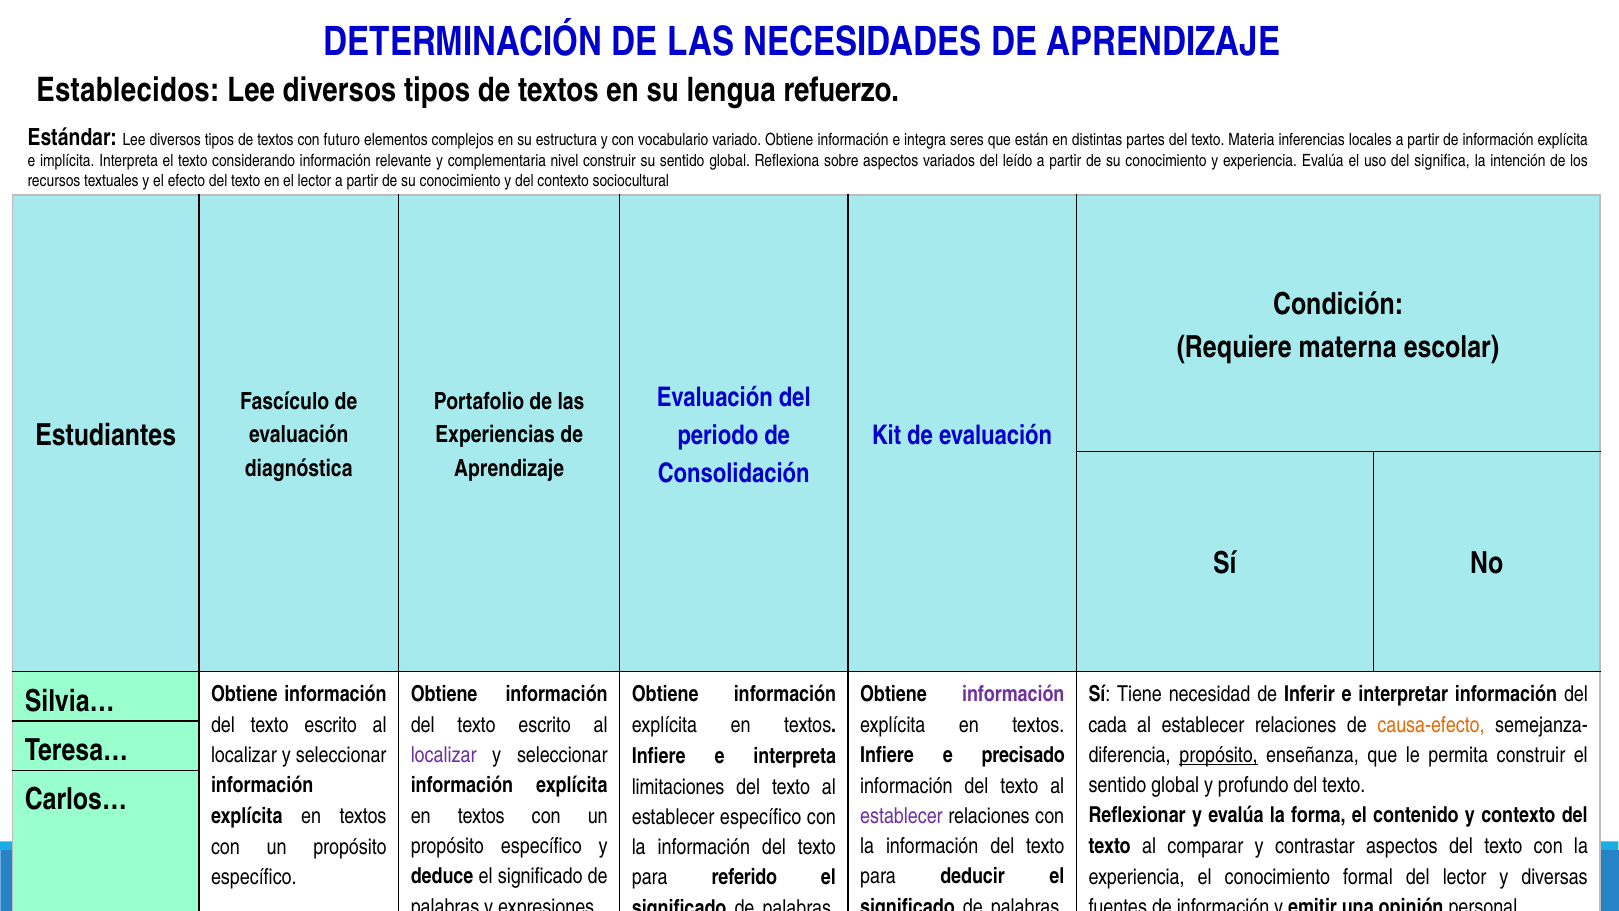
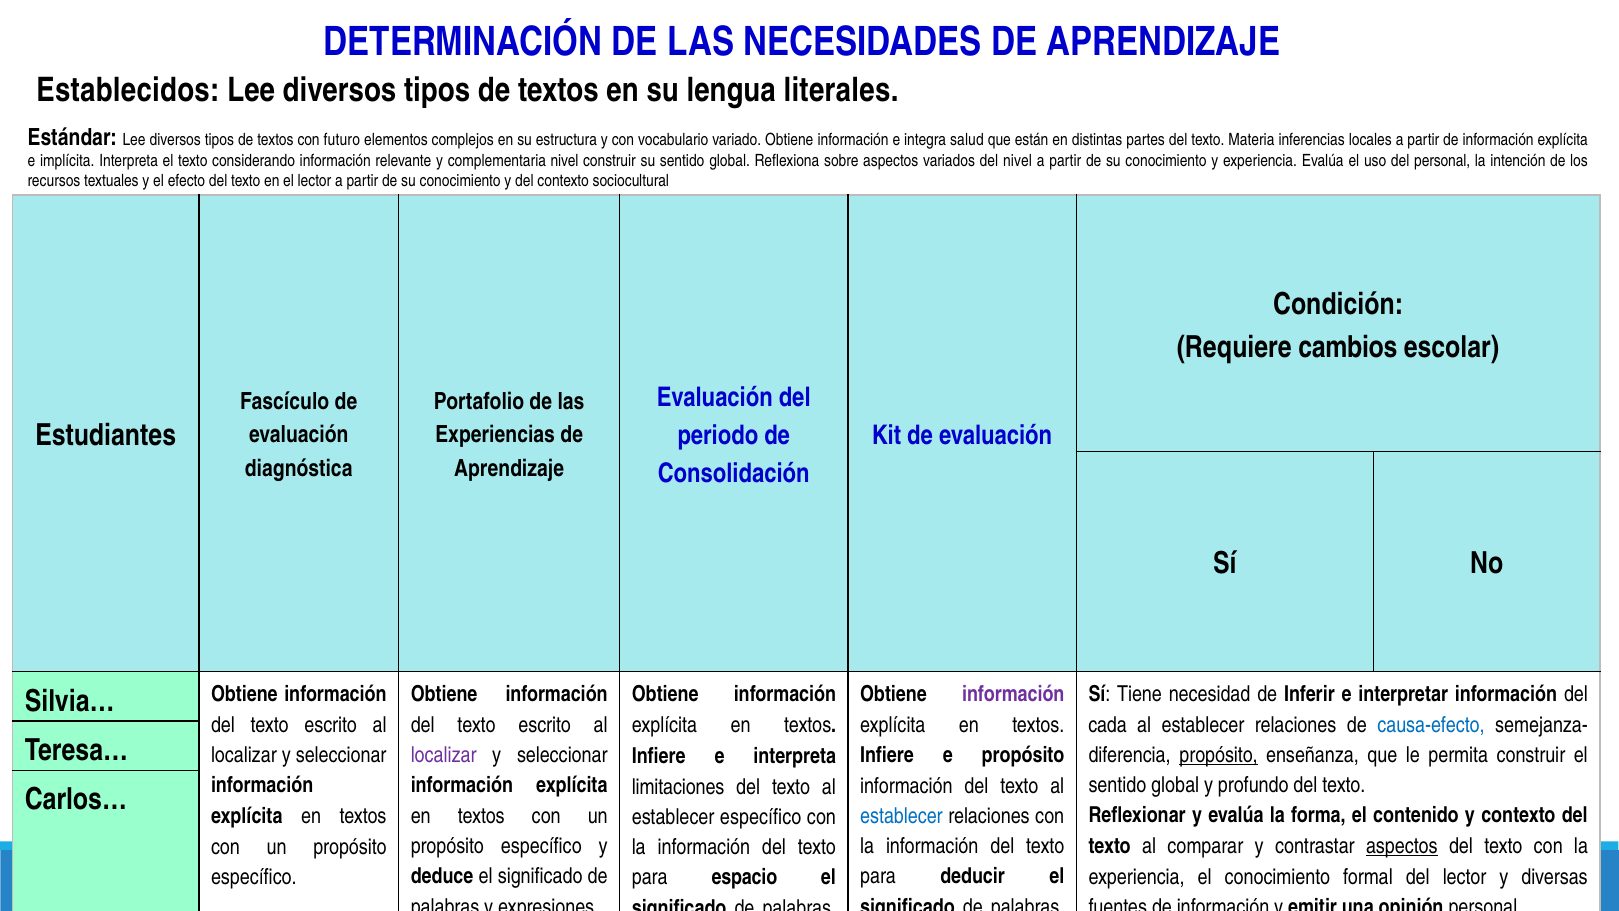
refuerzo: refuerzo -> literales (841, 91)
seres: seres -> salud (967, 139)
del leído: leído -> nivel (1017, 161)
del significa: significa -> personal (1442, 161)
materna: materna -> cambios (1348, 347)
causa-efecto colour: orange -> blue (1431, 725)
e precisado: precisado -> propósito (1023, 755)
establecer colour: purple -> blue (901, 816)
aspectos underline: none -> present (1402, 846)
referido: referido -> espacio (744, 877)
